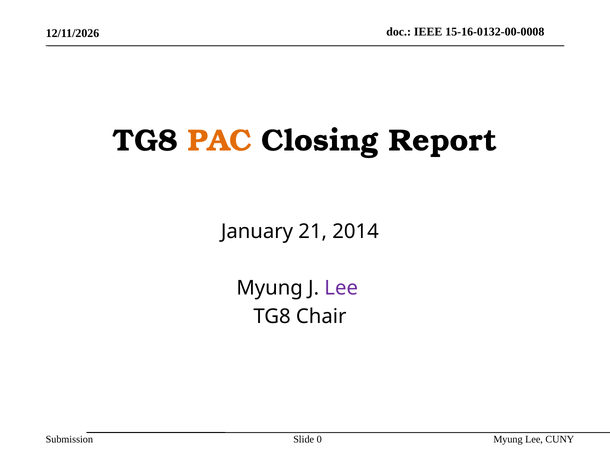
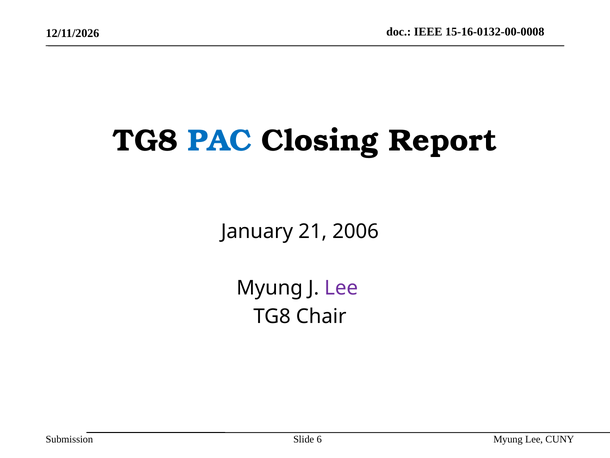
PAC colour: orange -> blue (220, 141)
2014: 2014 -> 2006 (356, 231)
0: 0 -> 6 (319, 439)
